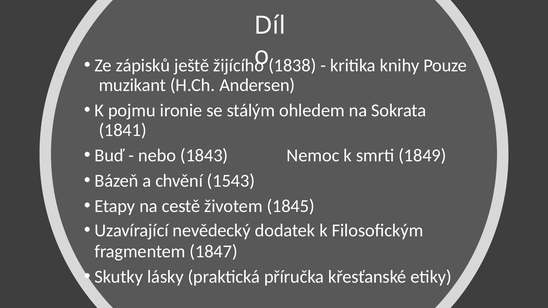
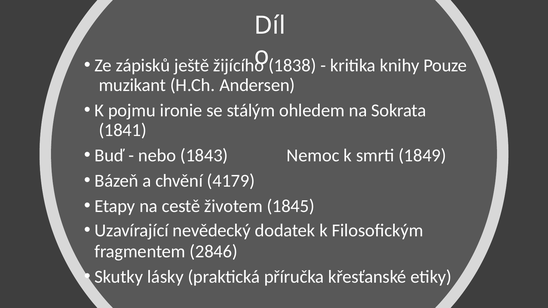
1543: 1543 -> 4179 (231, 181)
1847: 1847 -> 2846 (214, 252)
